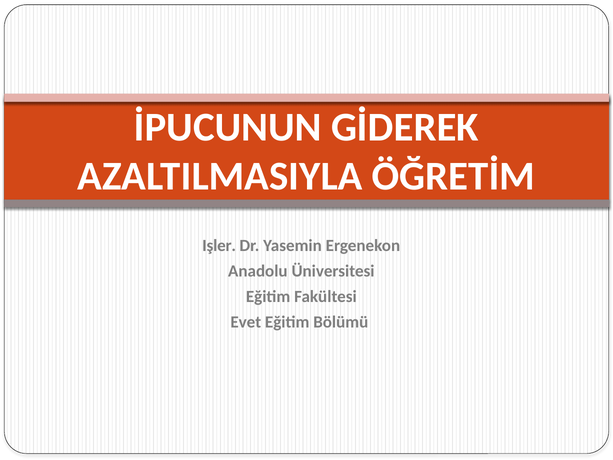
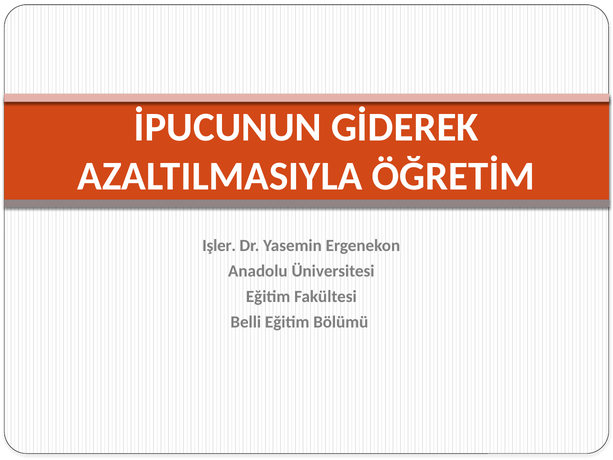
Evet: Evet -> Belli (246, 322)
